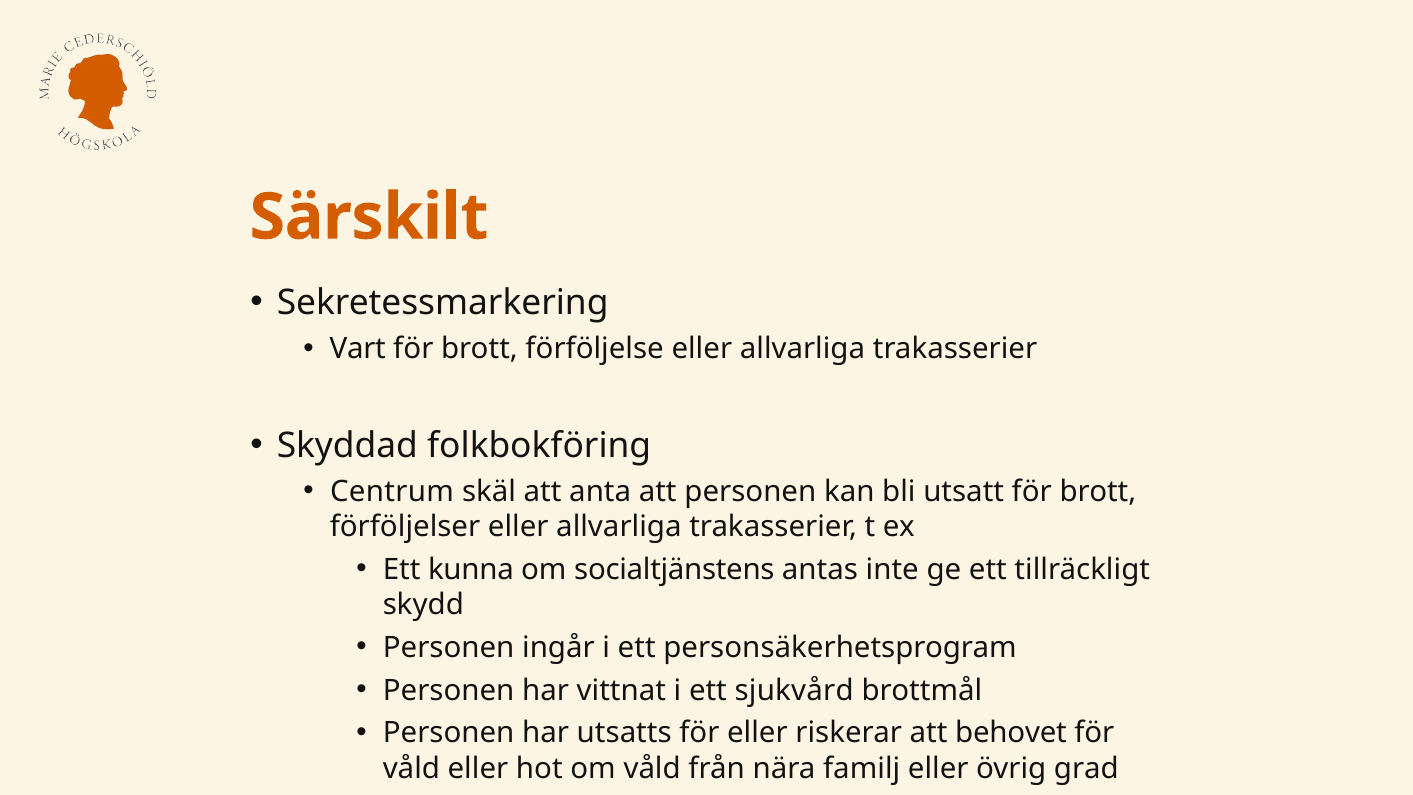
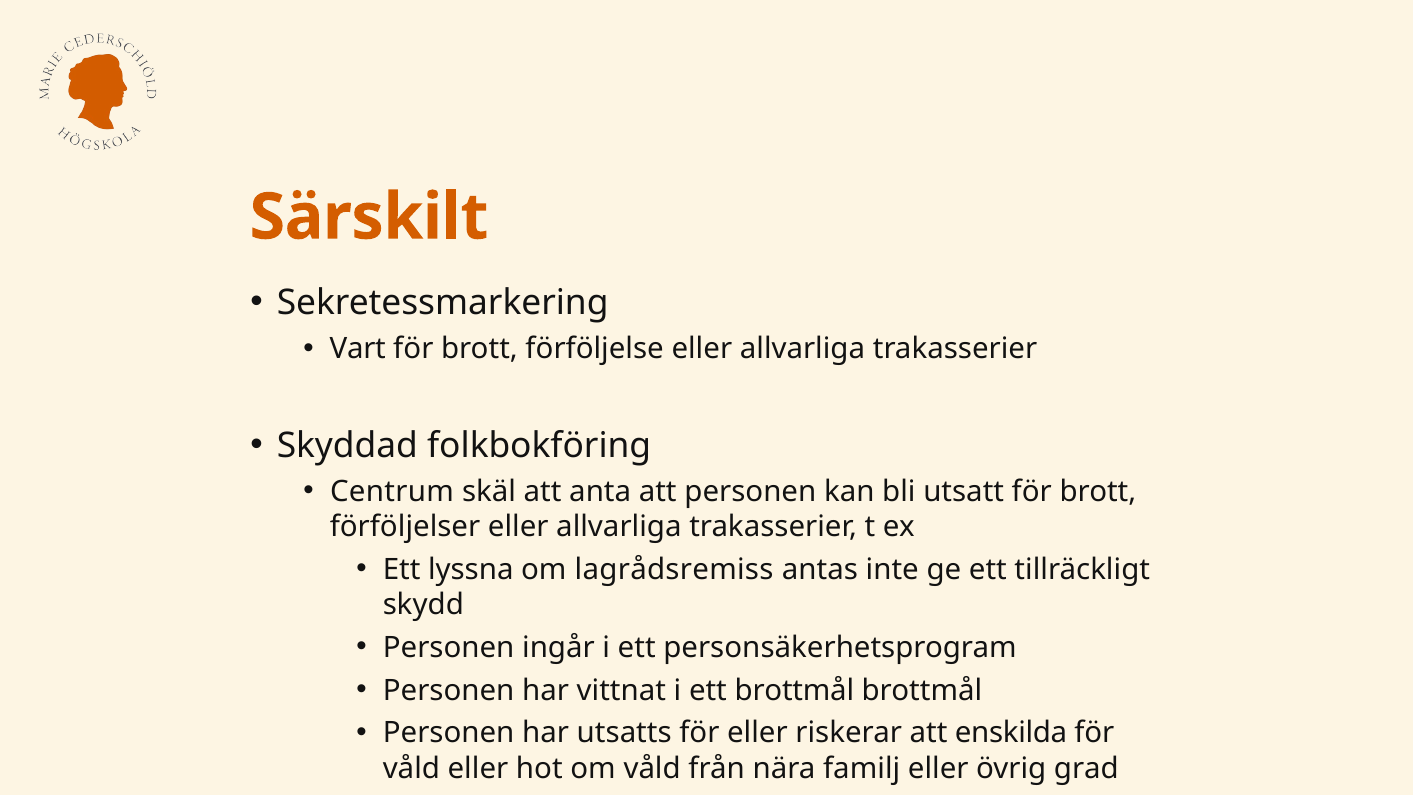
kunna: kunna -> lyssna (471, 570)
socialtjänstens: socialtjänstens -> lagrådsremiss (674, 570)
ett sjukvård: sjukvård -> brottmål (794, 690)
behovet: behovet -> enskilda (1011, 733)
